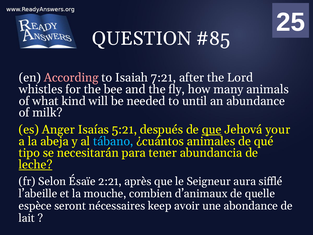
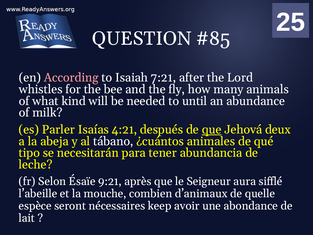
Anger: Anger -> Parler (58, 129)
5:21: 5:21 -> 4:21 (124, 129)
your: your -> deux (278, 129)
tábano colour: light blue -> white (113, 141)
leche underline: present -> none (36, 165)
2:21: 2:21 -> 9:21 (110, 181)
